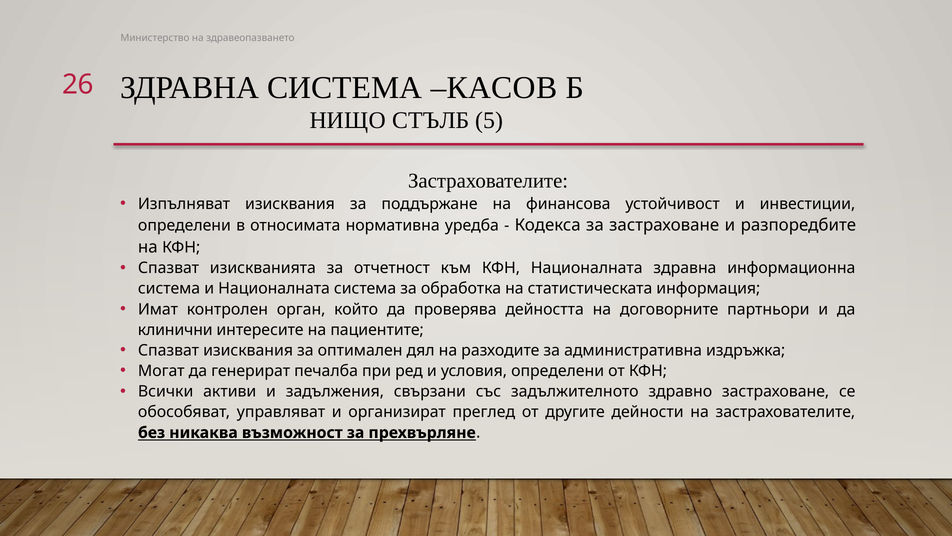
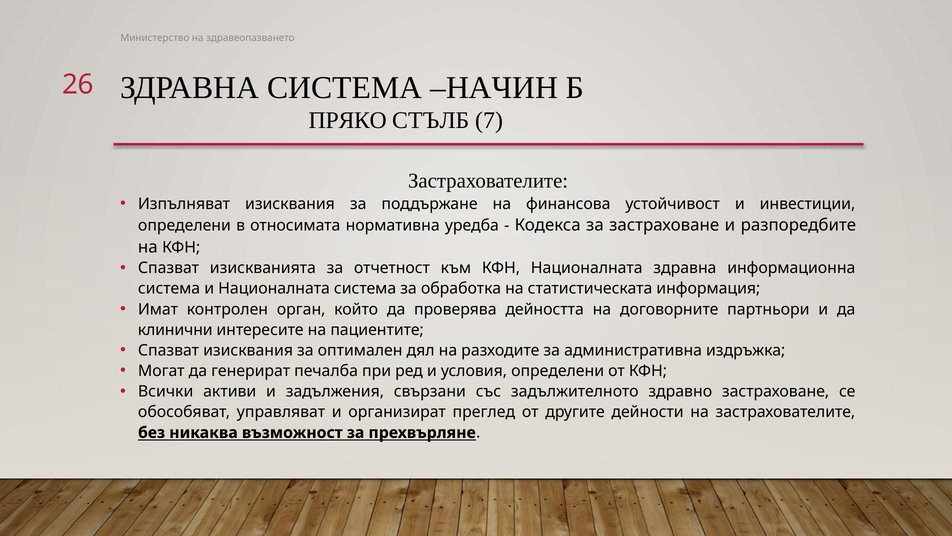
КАСОВ: КАСОВ -> НАЧИН (494, 88)
НИЩО: НИЩО -> ПРЯКО (348, 120)
5: 5 -> 7 (489, 120)
